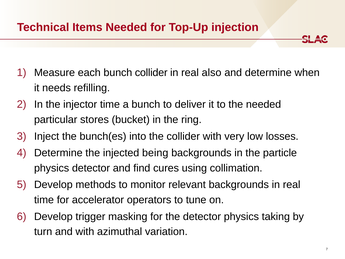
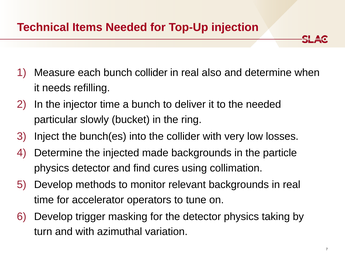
stores: stores -> slowly (95, 120)
being: being -> made (155, 153)
